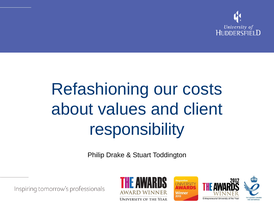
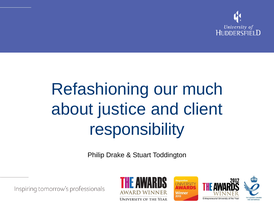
costs: costs -> much (203, 89)
values: values -> justice (122, 110)
